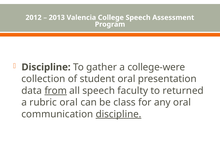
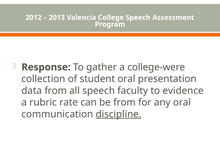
Discipline: Discipline -> Response (46, 67)
from underline: present -> none (56, 91)
returned: returned -> evidence (183, 91)
rubric oral: oral -> rate (69, 102)
be class: class -> from (125, 102)
